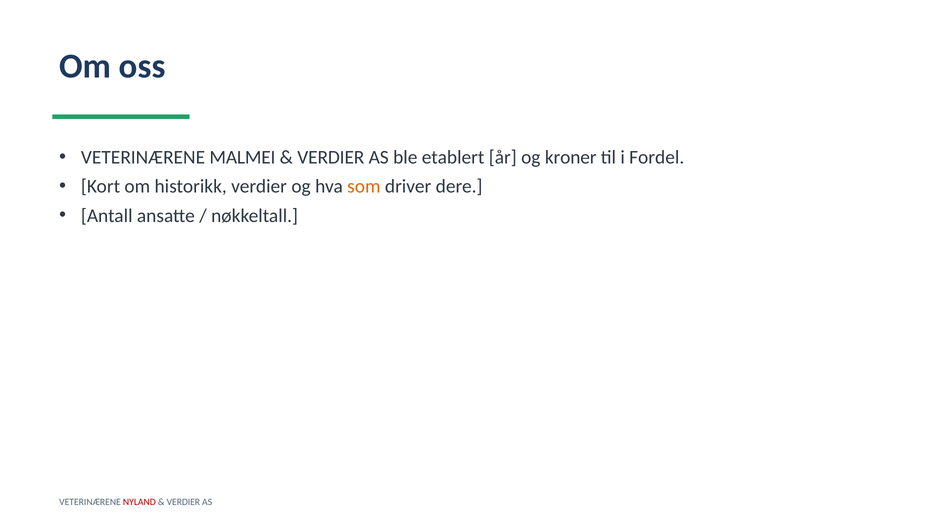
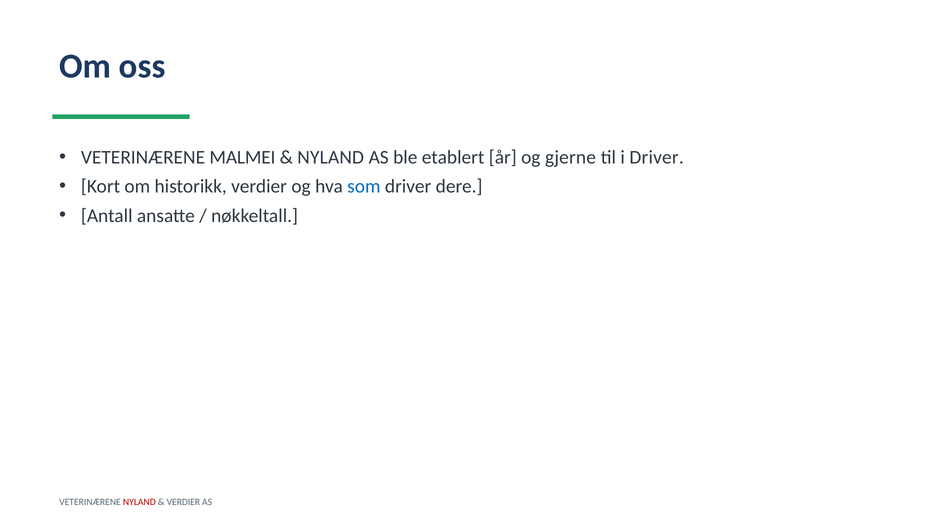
VERDIER: VERDIER -> NYLAND (331, 158)
kroner: kroner -> gjerne (571, 158)
i Fordel: Fordel -> Driver (657, 158)
som colour: orange -> blue (364, 187)
